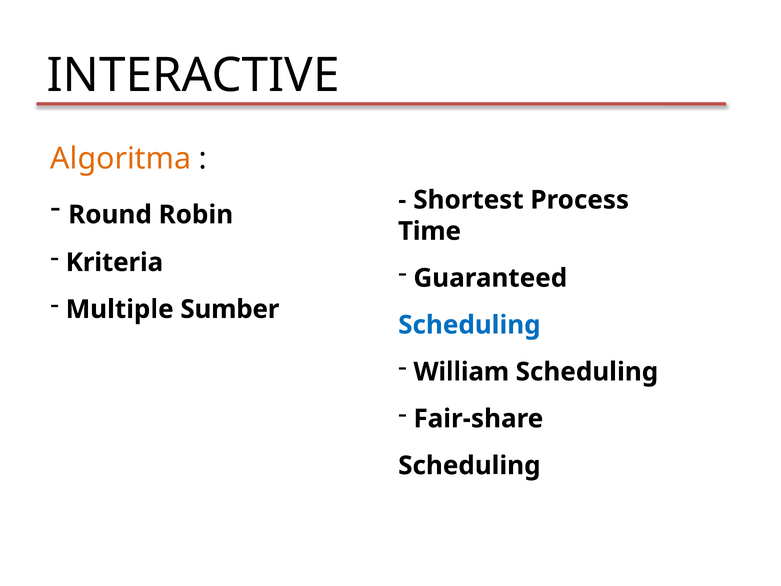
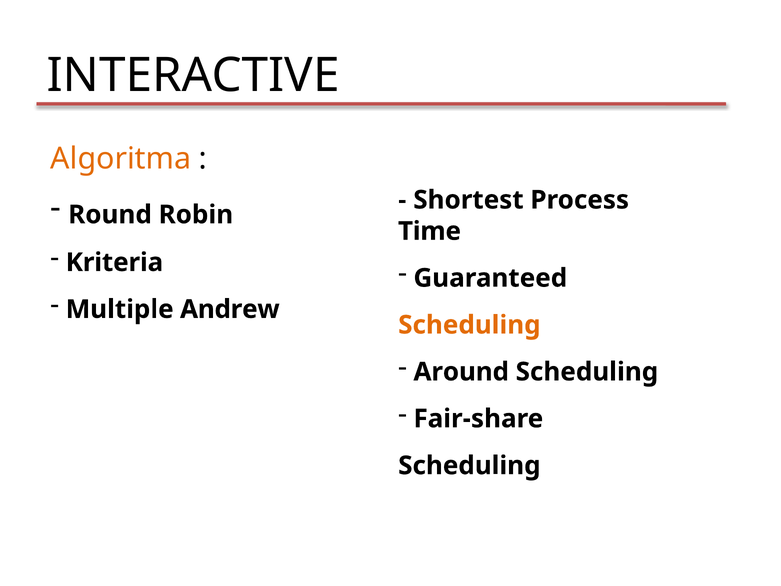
Sumber: Sumber -> Andrew (230, 309)
Scheduling colour: blue -> orange (469, 325)
William: William -> Around (461, 372)
